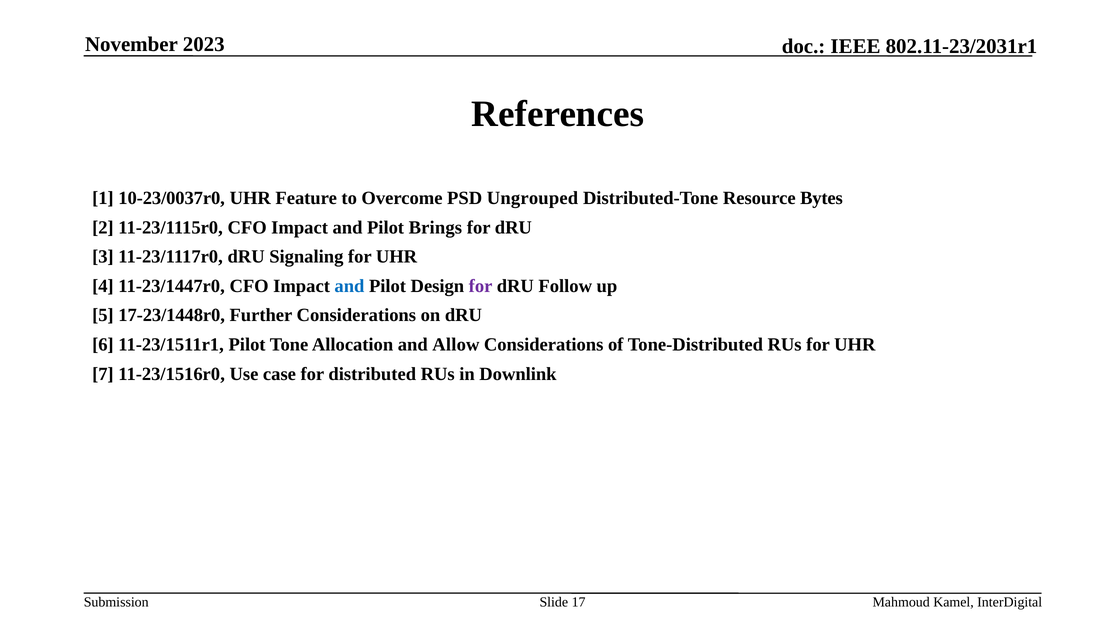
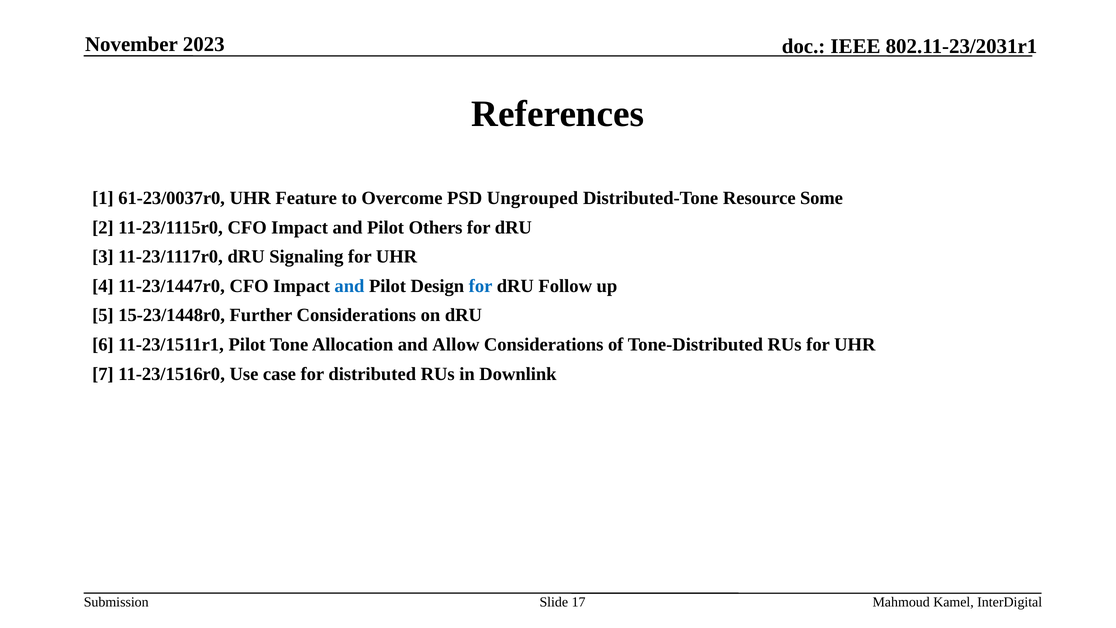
10-23/0037r0: 10-23/0037r0 -> 61-23/0037r0 (172, 198)
Bytes: Bytes -> Some (821, 198)
Brings: Brings -> Others (436, 227)
for colour: purple -> blue (481, 286)
17-23/1448r0: 17-23/1448r0 -> 15-23/1448r0 (172, 315)
